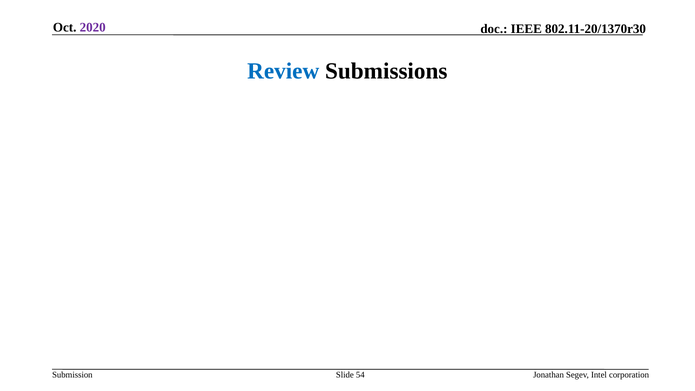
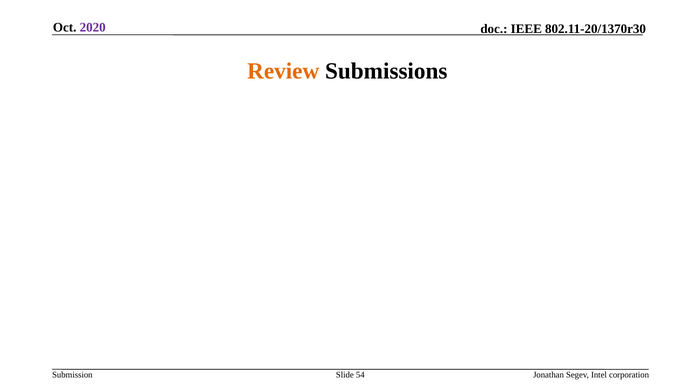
Review colour: blue -> orange (283, 71)
